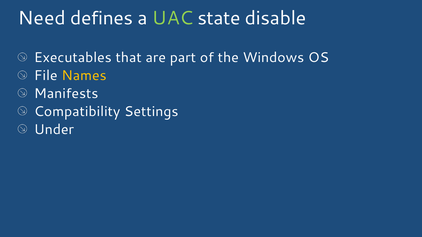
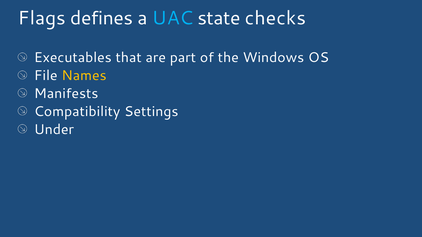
Need: Need -> Flags (42, 18)
UAC colour: light green -> light blue (173, 18)
disable: disable -> checks (275, 18)
